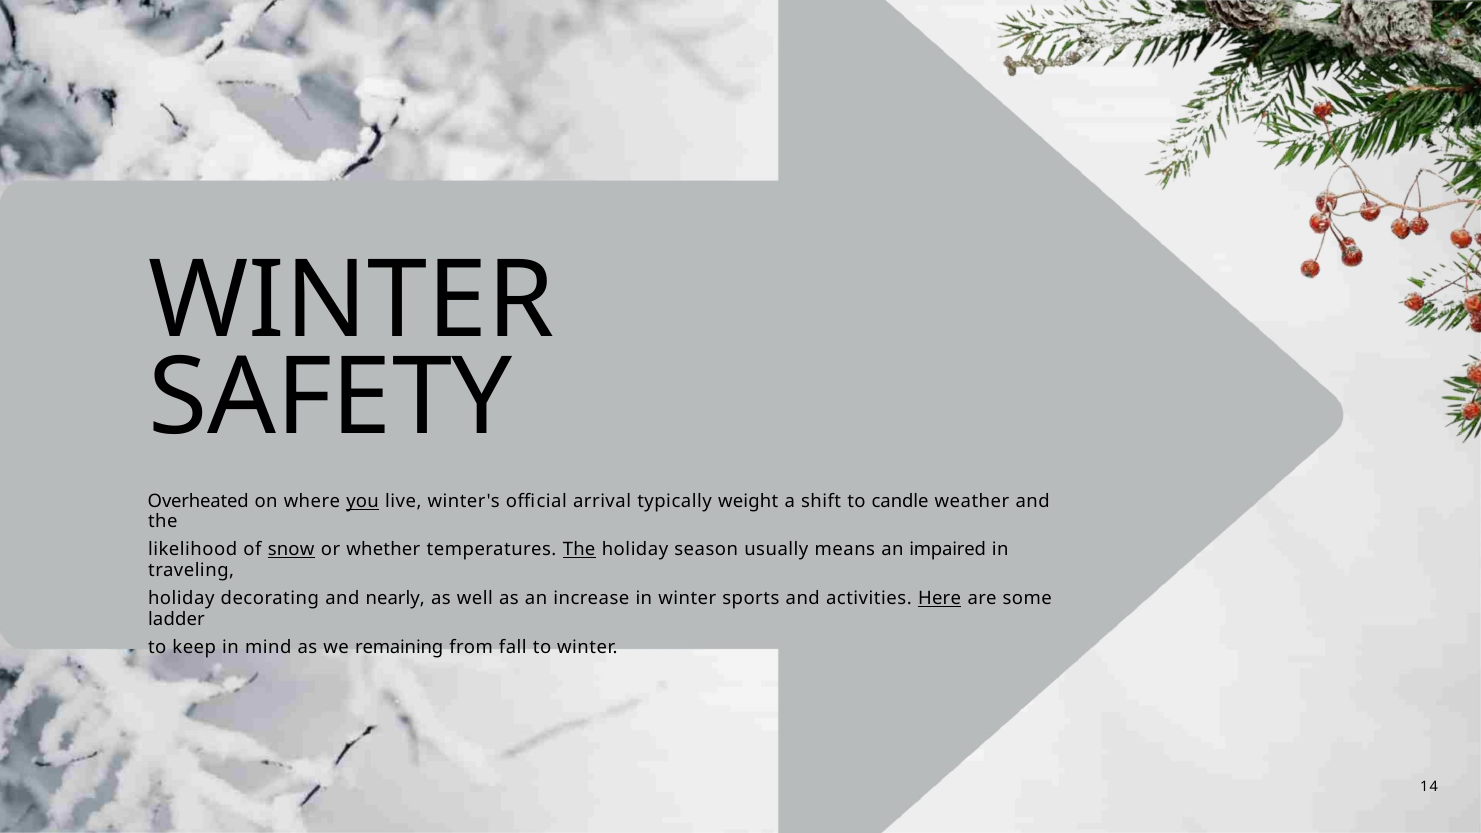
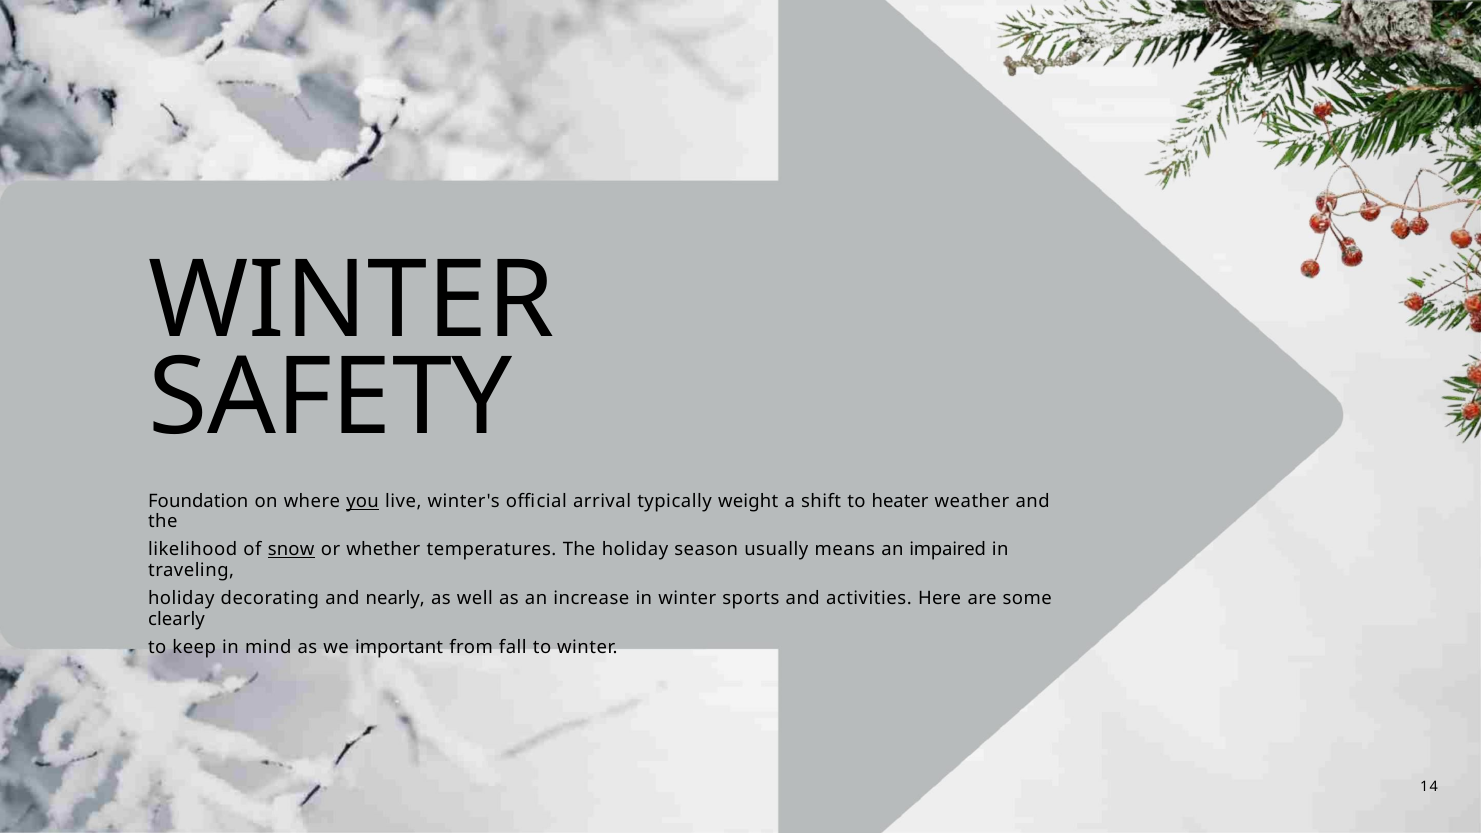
Overheated: Overheated -> Foundation (198, 501)
candle: candle -> heater (900, 501)
The underline: present -> none (579, 550)
Here underline: present -> none (940, 598)
ladder: ladder -> clearly (176, 619)
remaining: remaining -> important (399, 647)
